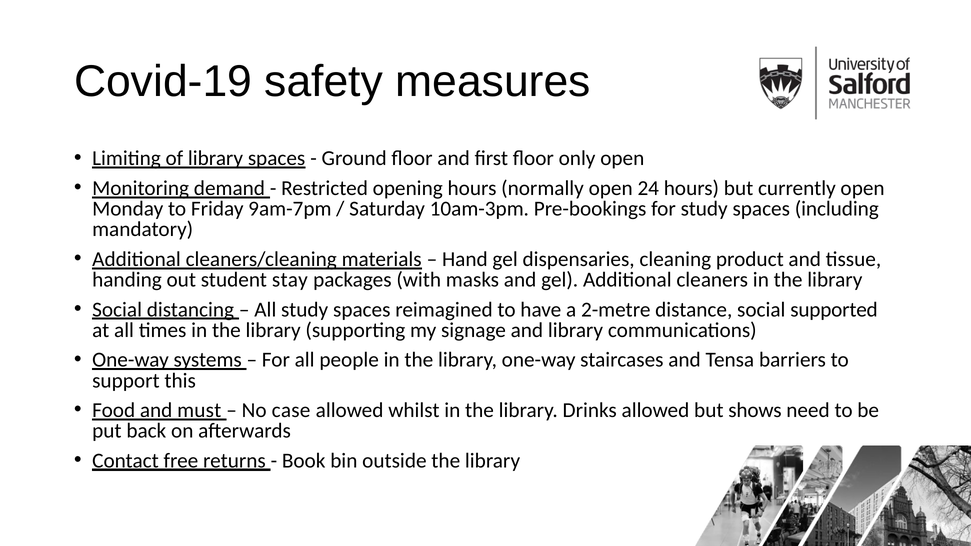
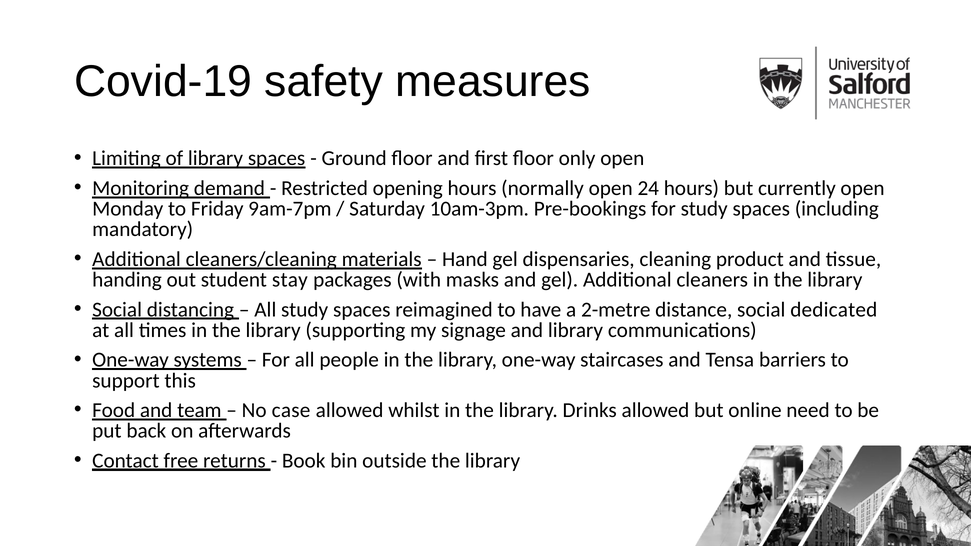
supported: supported -> dedicated (834, 310)
must: must -> team (199, 410)
shows: shows -> online (755, 410)
